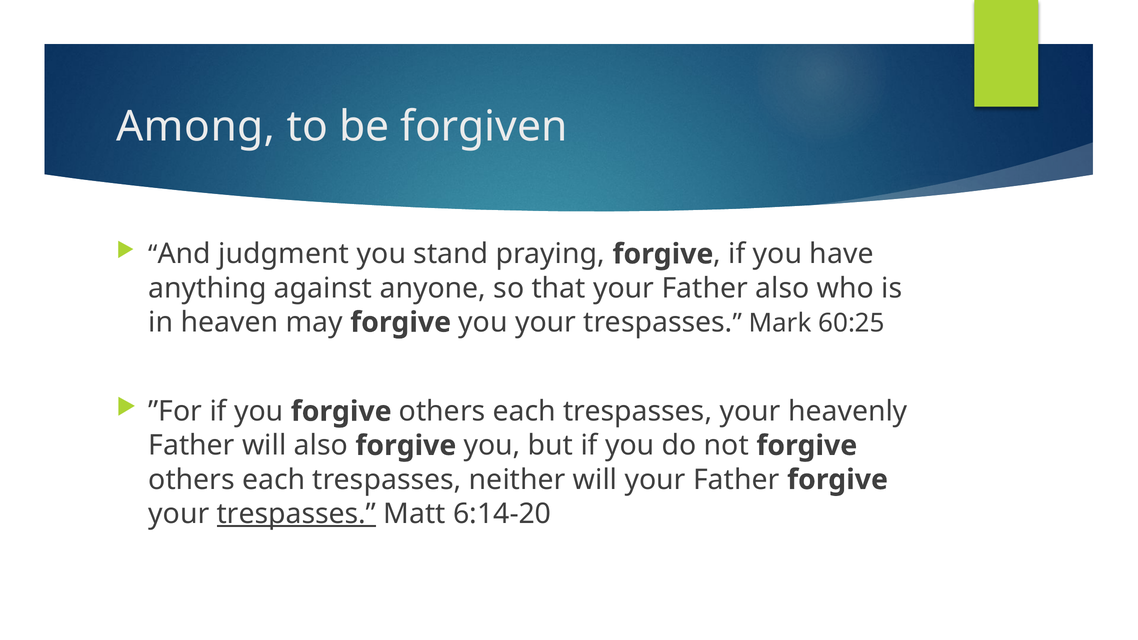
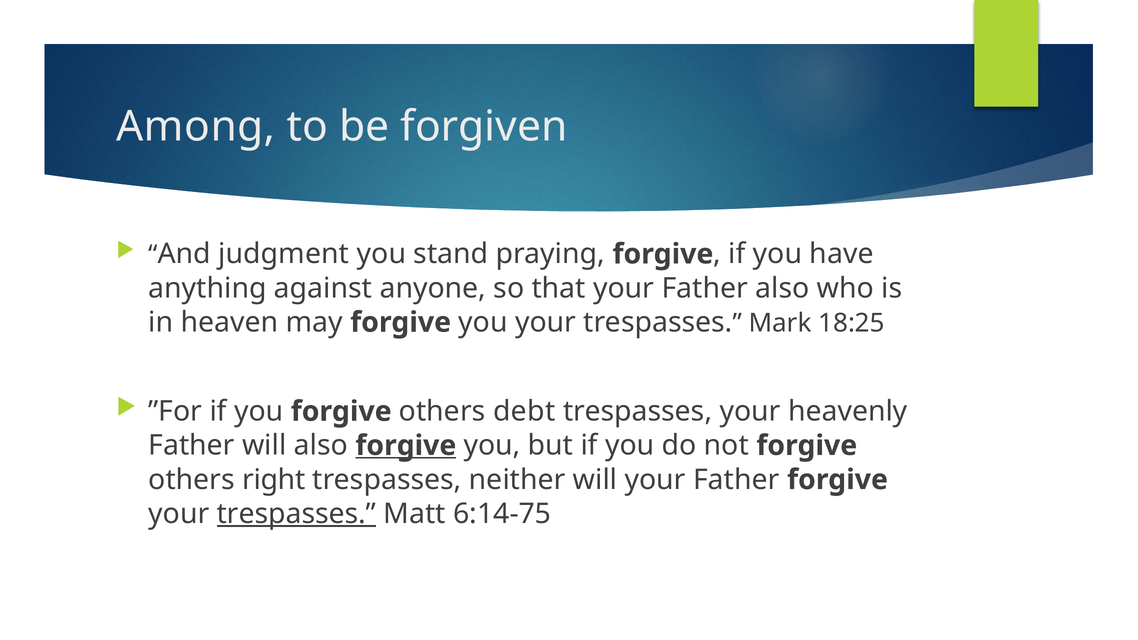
60:25: 60:25 -> 18:25 (852, 323)
you forgive others each: each -> debt (524, 412)
forgive underline: none -> present (406, 446)
each: each -> right (274, 480)
6:14-20: 6:14-20 -> 6:14-75 (502, 514)
